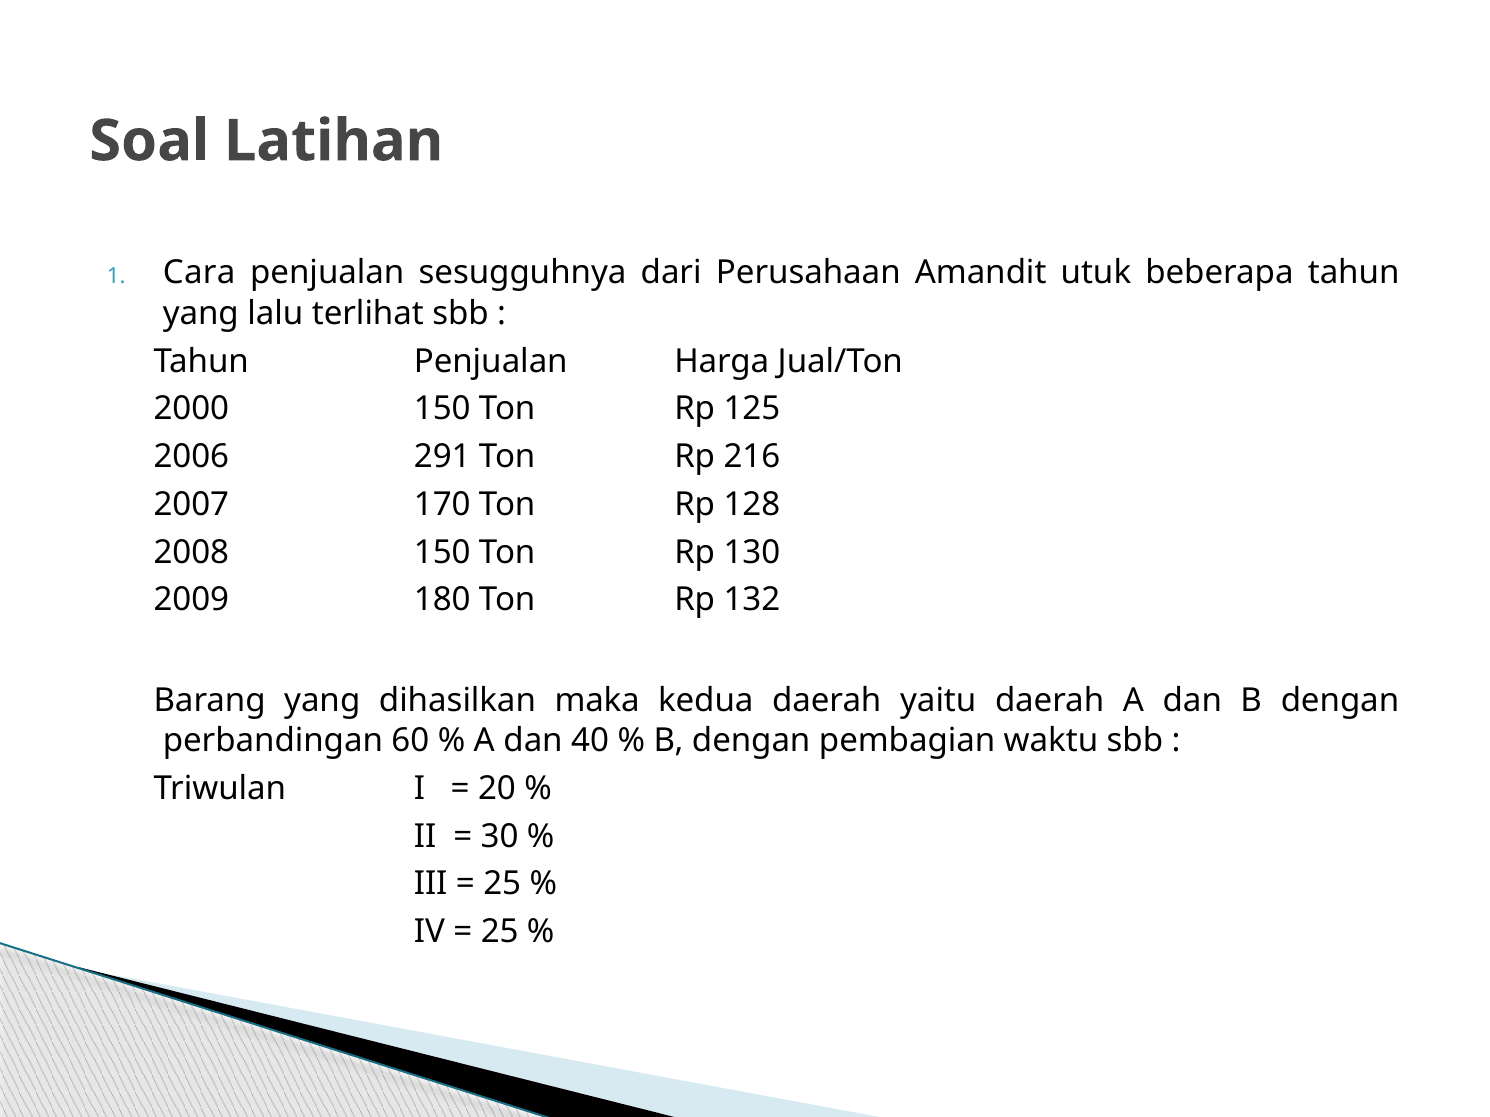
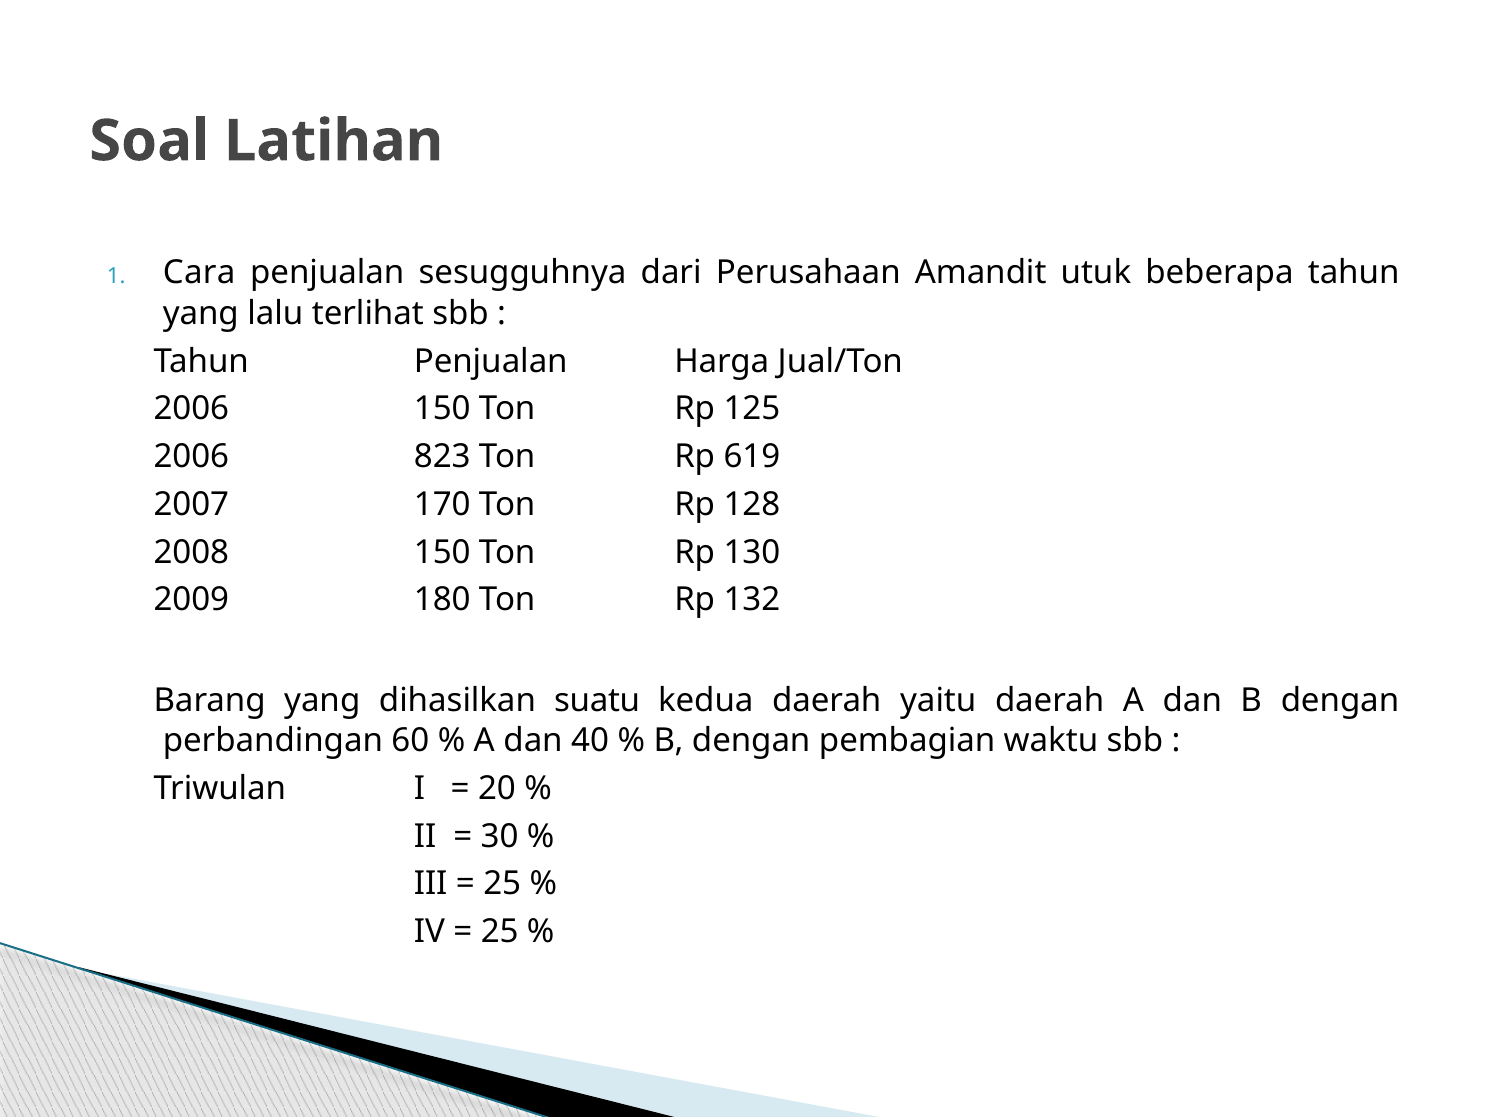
2000: 2000 -> 2006 (191, 409)
291: 291 -> 823 (442, 457)
216: 216 -> 619 (752, 457)
maka: maka -> suatu (597, 700)
